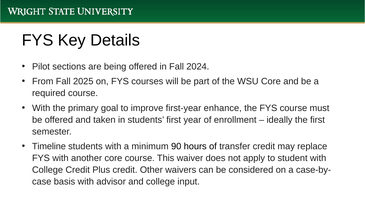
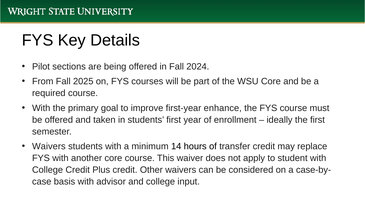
Timeline: Timeline -> Waivers (49, 146)
90: 90 -> 14 (176, 146)
